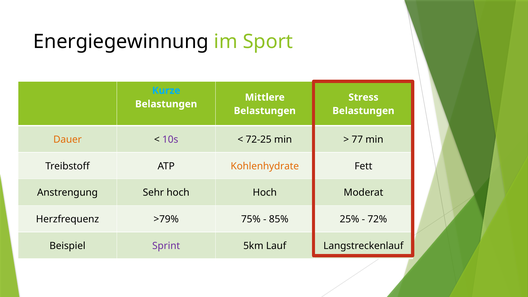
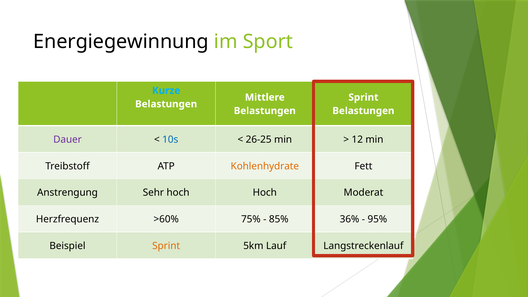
Stress: Stress -> Sprint (363, 97)
Dauer colour: orange -> purple (68, 140)
10s colour: purple -> blue (170, 140)
72-25: 72-25 -> 26-25 (259, 140)
77: 77 -> 12 (357, 140)
>79%: >79% -> >60% (166, 219)
25%: 25% -> 36% (350, 219)
72%: 72% -> 95% (377, 219)
Sprint colour: purple -> orange (166, 246)
